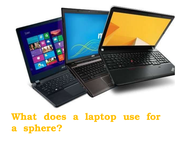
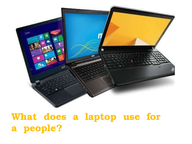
sphere: sphere -> people (43, 128)
